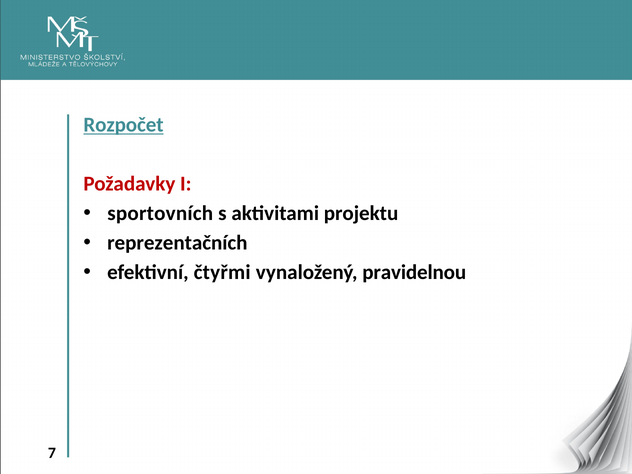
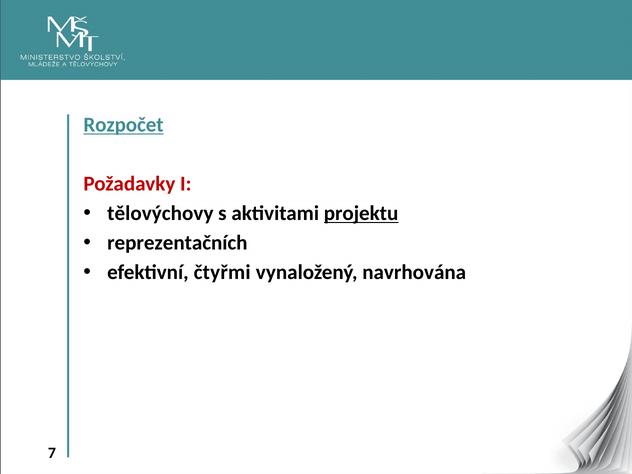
sportovních: sportovních -> tělovýchovy (160, 213)
projektu underline: none -> present (361, 213)
pravidelnou: pravidelnou -> navrhována (414, 272)
